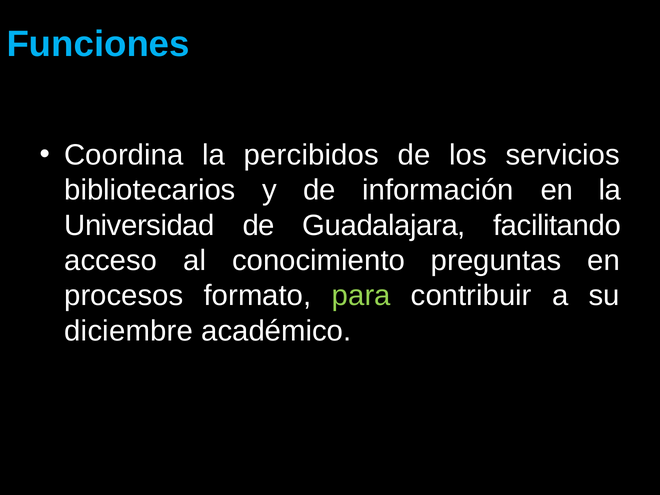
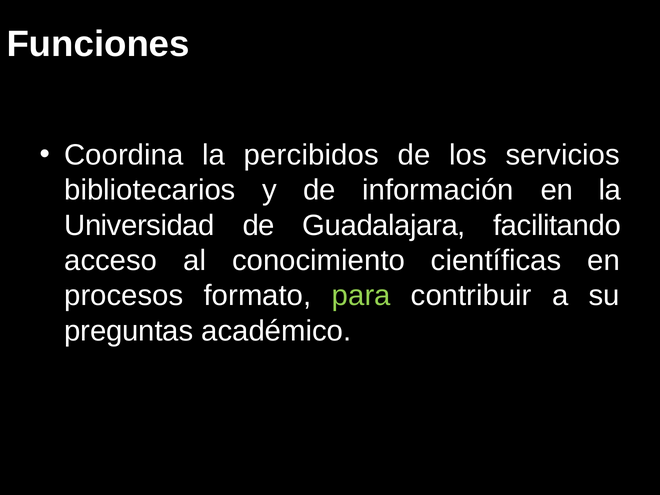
Funciones colour: light blue -> white (98, 44)
preguntas: preguntas -> científicas (496, 261)
diciembre: diciembre -> preguntas (129, 331)
